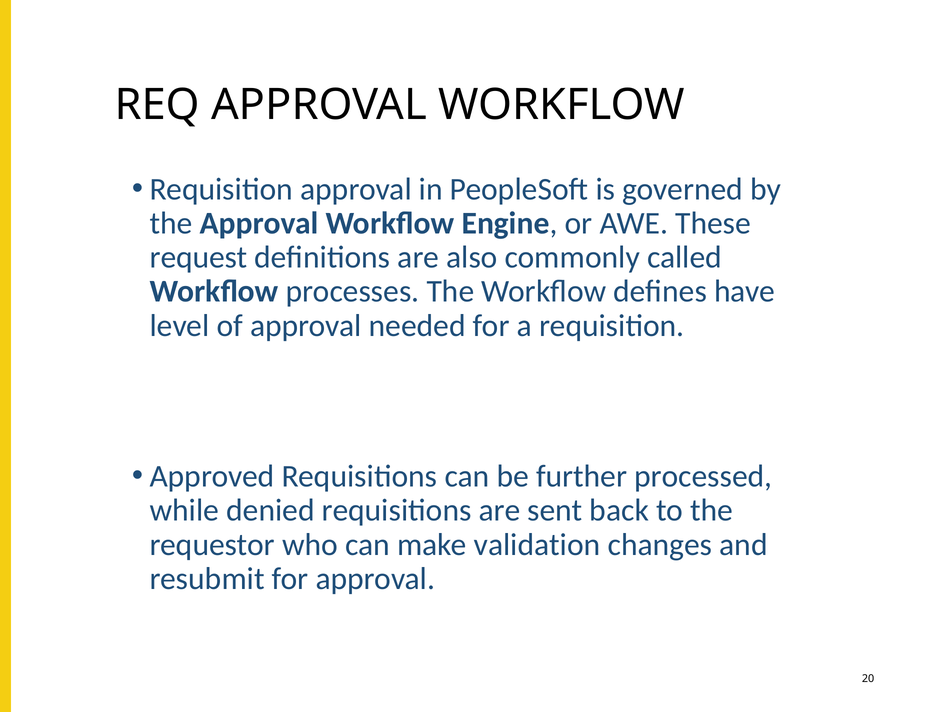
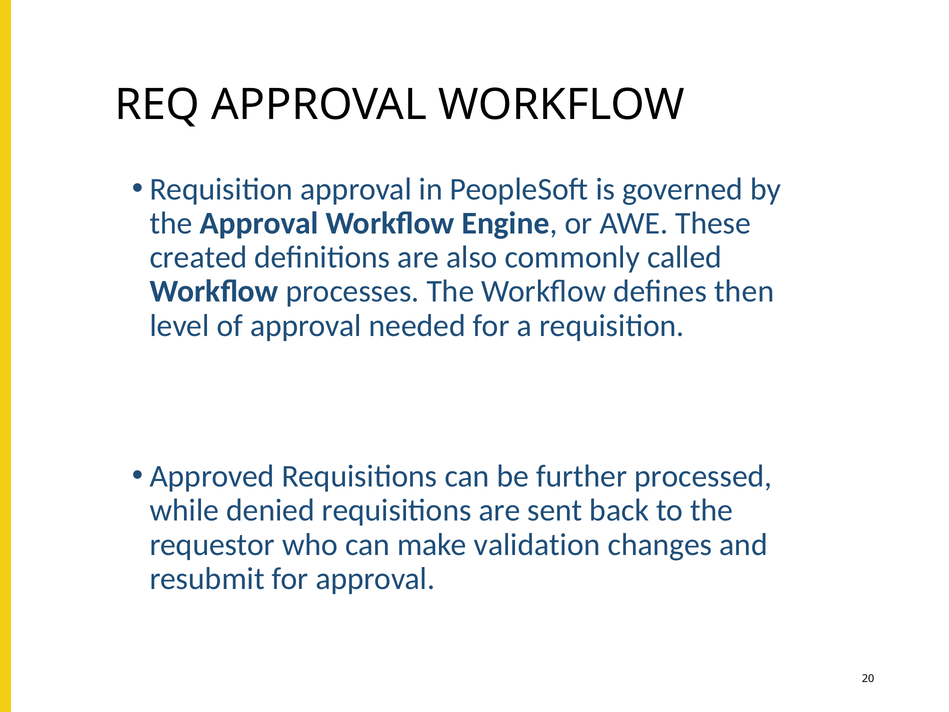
request: request -> created (199, 257)
have: have -> then (744, 291)
